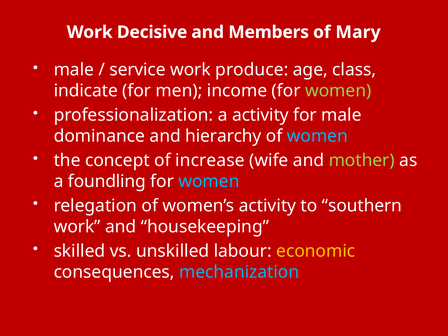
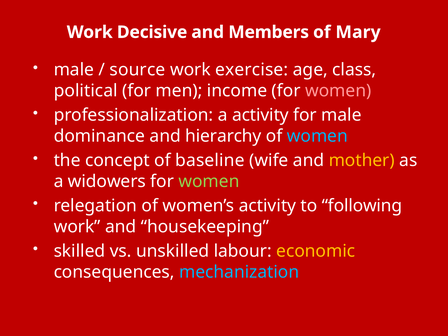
service: service -> source (137, 70)
produce: produce -> exercise (252, 70)
indicate: indicate -> political (86, 91)
women colour: light green -> pink (338, 91)
increase: increase -> baseline (210, 161)
mother colour: light green -> yellow (362, 161)
foundling: foundling -> widowers (107, 181)
women colour: light blue -> light green (209, 181)
southern: southern -> following (362, 206)
